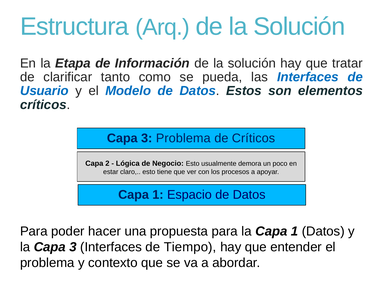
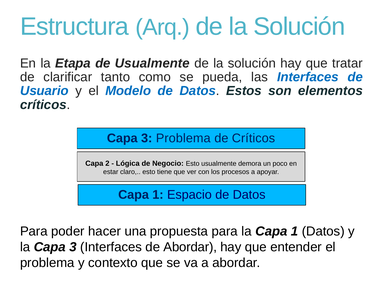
de Información: Información -> Usualmente (152, 63)
de Tiempo: Tiempo -> Abordar (190, 247)
